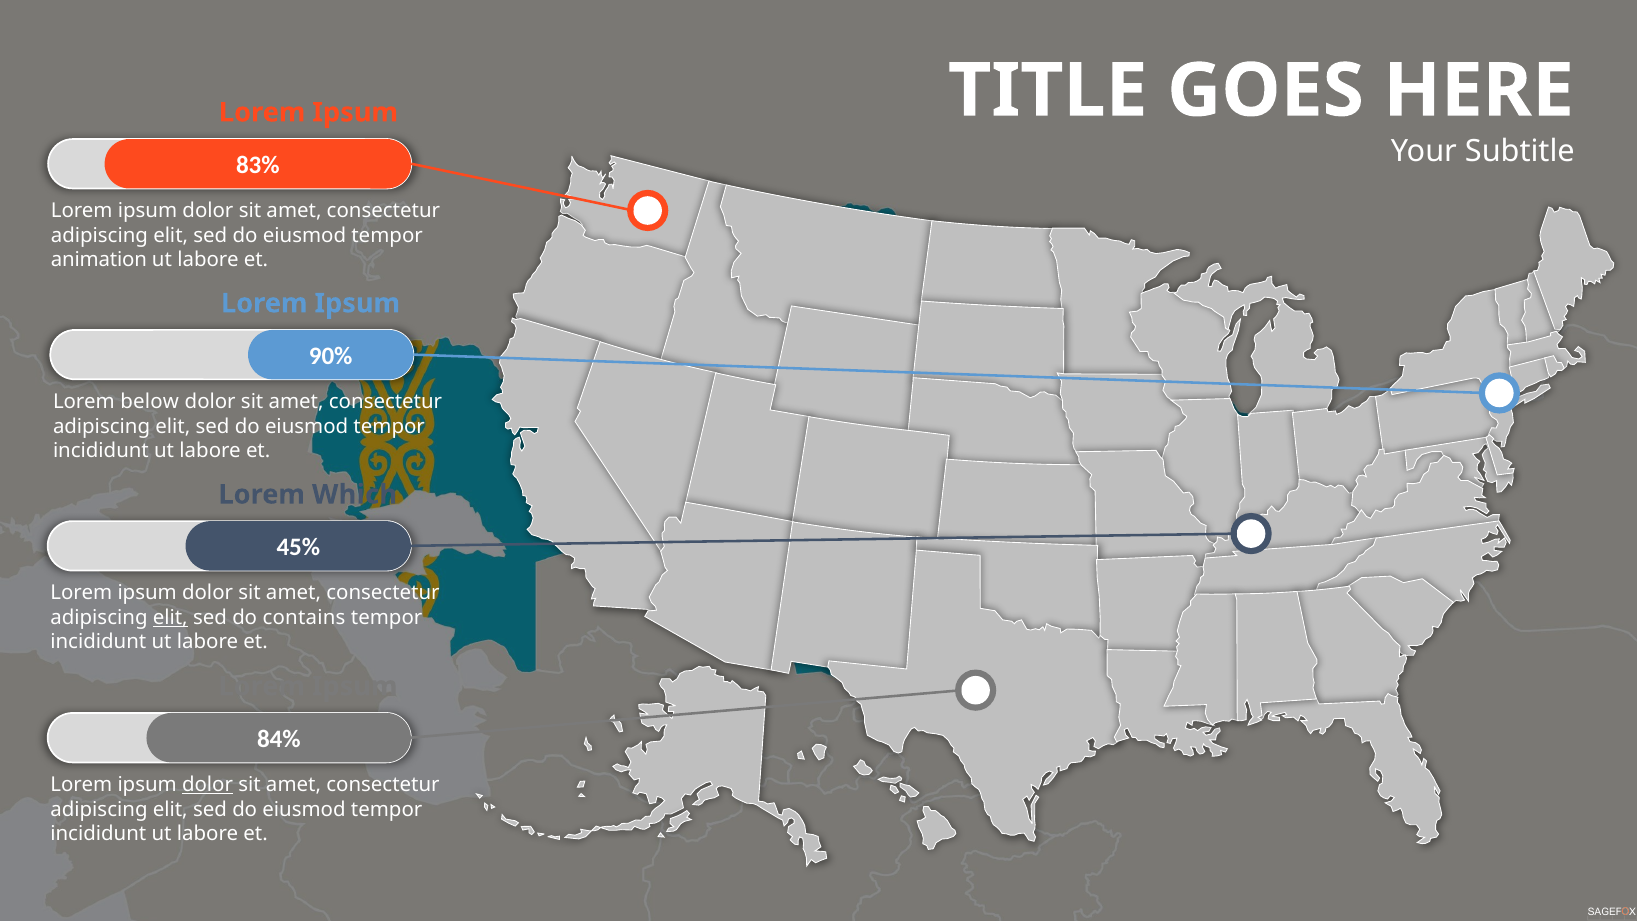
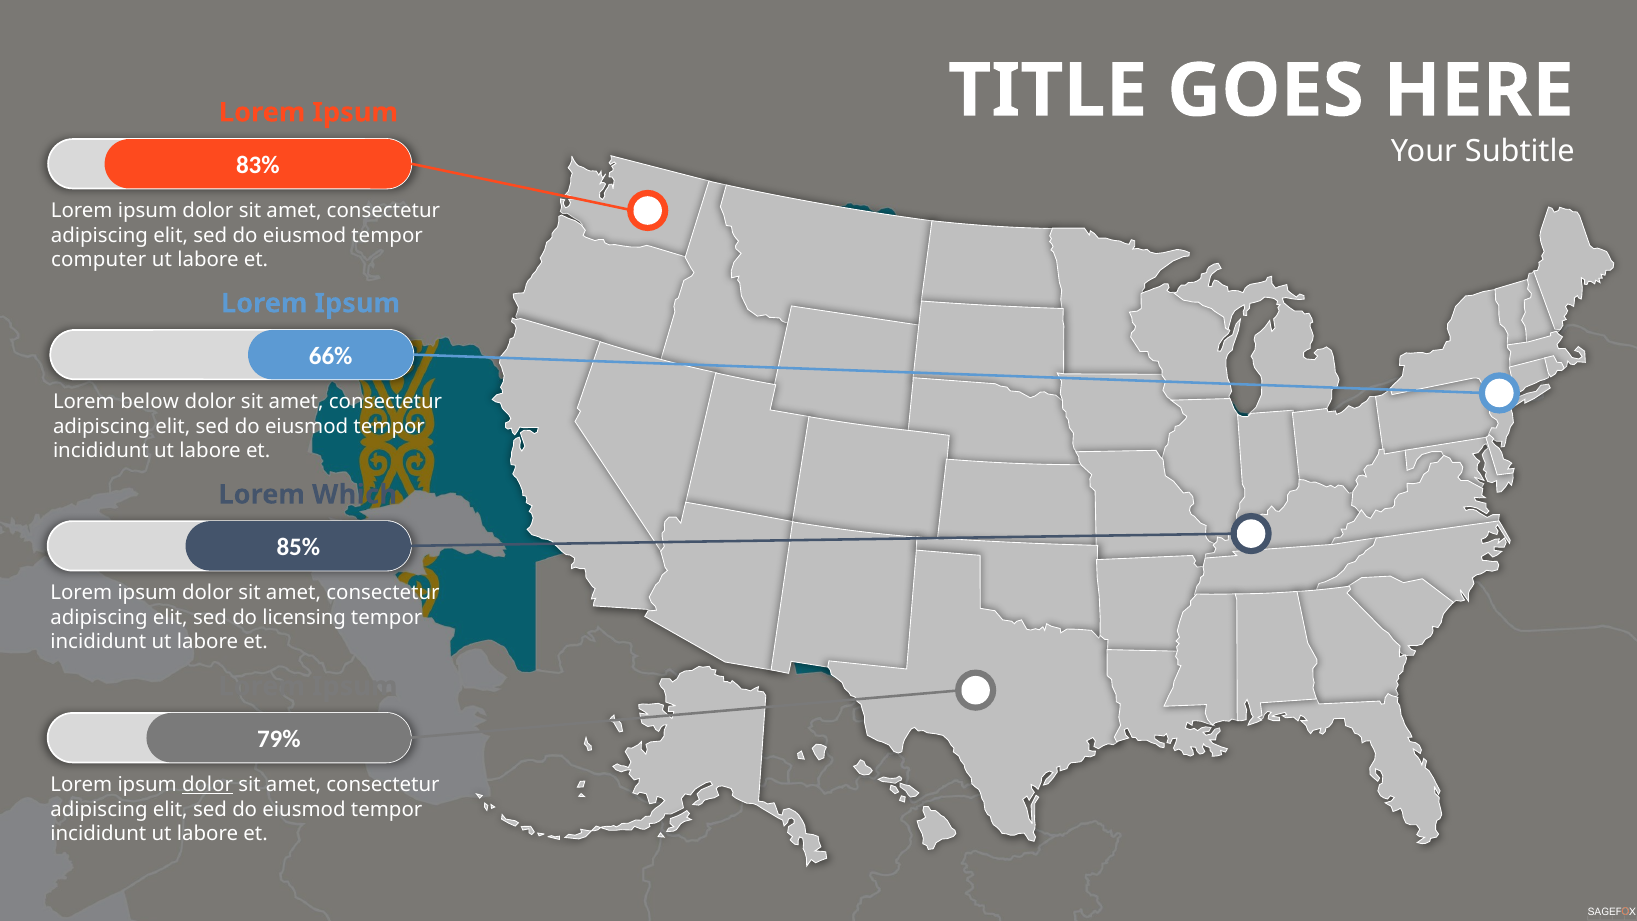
animation: animation -> computer (99, 260)
90%: 90% -> 66% (331, 356)
45%: 45% -> 85% (298, 547)
elit underline: present -> none (170, 617)
contains: contains -> licensing (304, 617)
84%: 84% -> 79% (279, 739)
